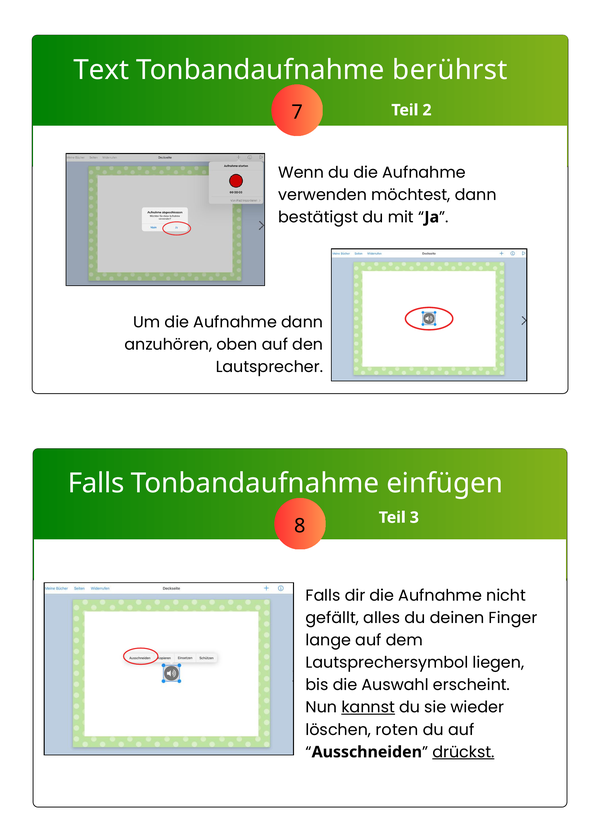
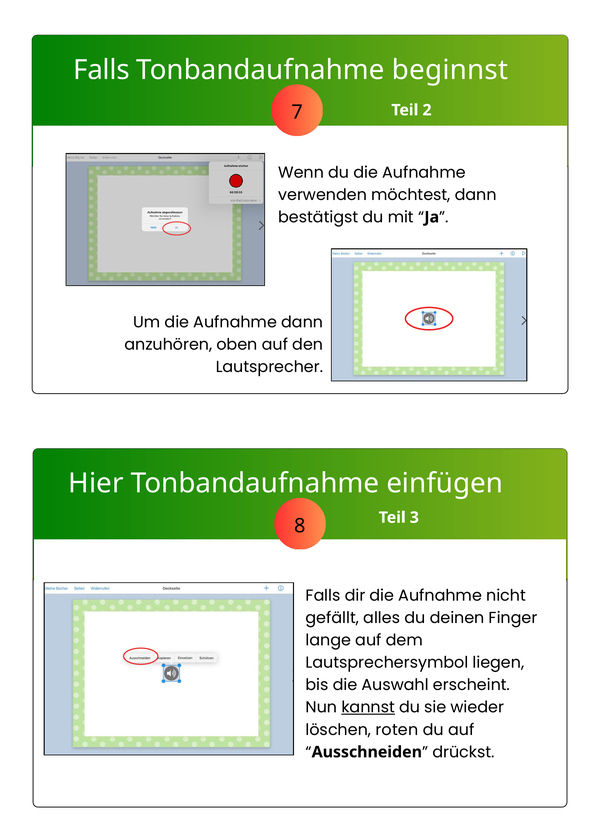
Text: Text -> Falls (101, 70)
berührst: berührst -> beginnst (450, 70)
Falls: Falls -> Hier (96, 483)
drückst underline: present -> none (463, 753)
